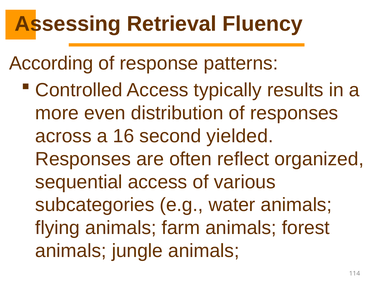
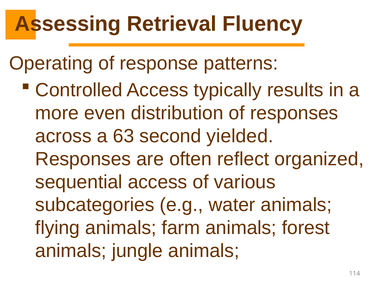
According: According -> Operating (51, 63)
16: 16 -> 63 (124, 136)
